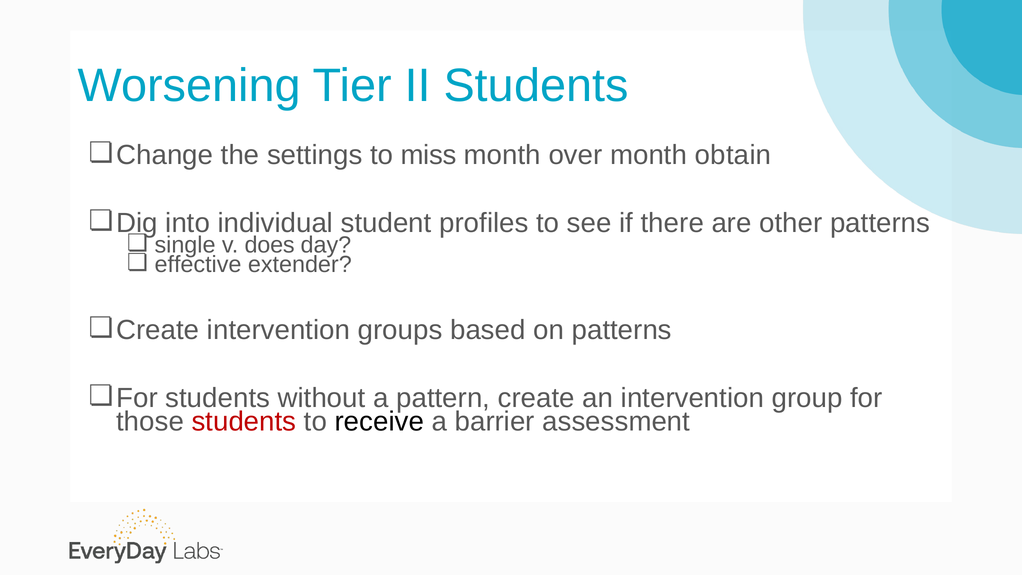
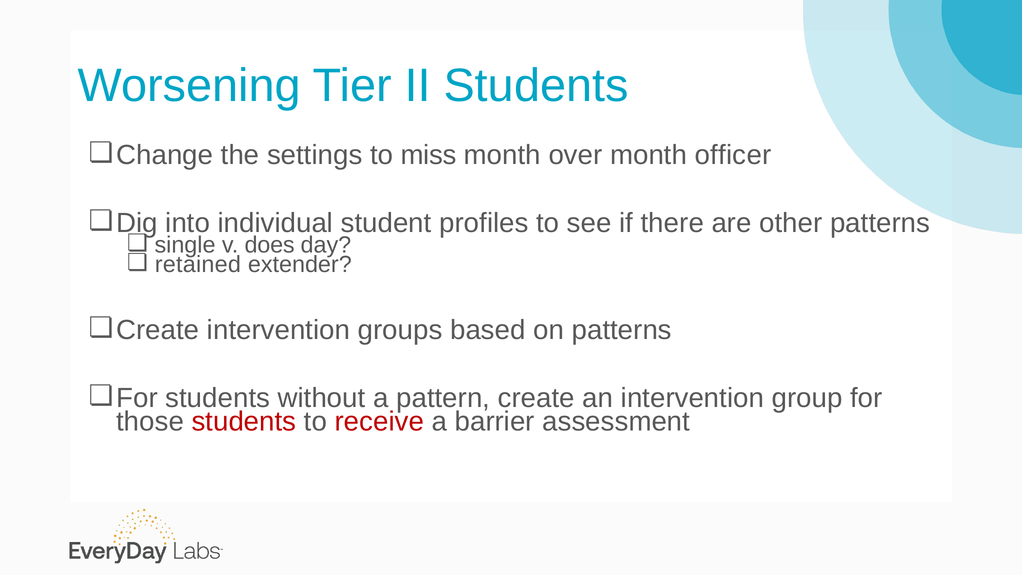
obtain: obtain -> officer (733, 155)
effective: effective -> retained (198, 264)
receive colour: black -> red (379, 421)
